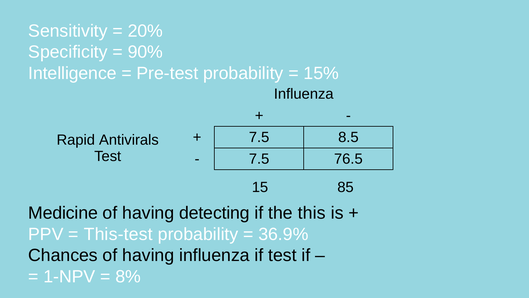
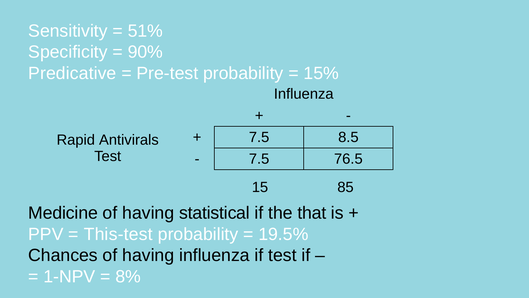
20%: 20% -> 51% (145, 31)
Intelligence: Intelligence -> Predicative (72, 73)
detecting: detecting -> statistical (214, 213)
this: this -> that (312, 213)
36.9%: 36.9% -> 19.5% (283, 234)
